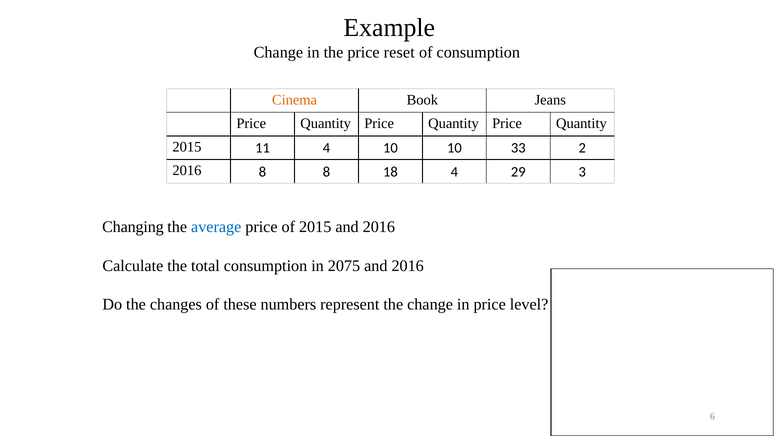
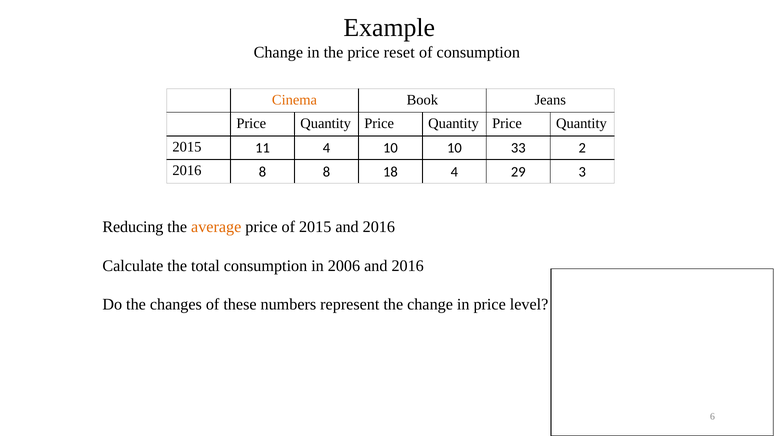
Changing: Changing -> Reducing (133, 227)
average colour: blue -> orange (216, 227)
2075: 2075 -> 2006 (344, 265)
